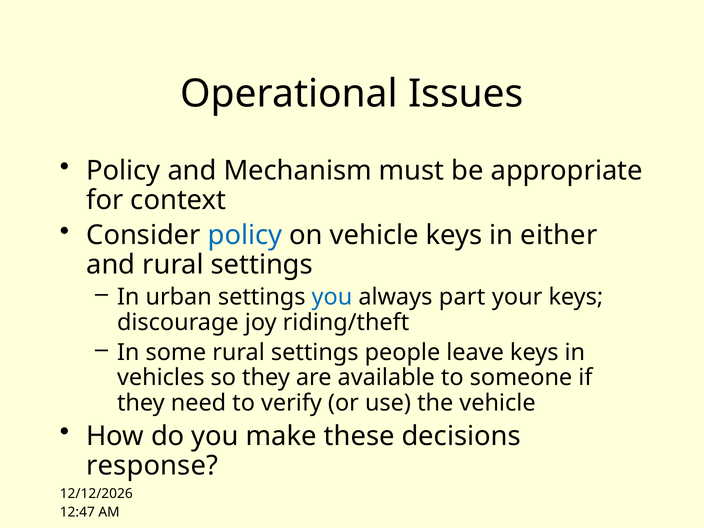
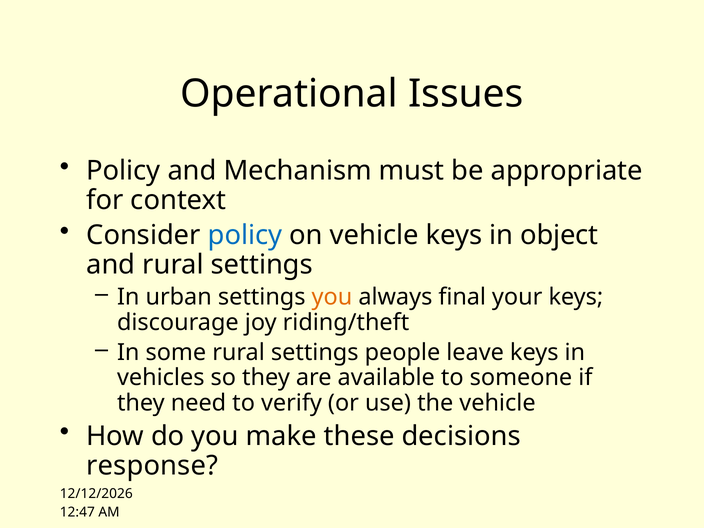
either: either -> object (559, 235)
you colour: blue -> orange (332, 297)
part: part -> final (462, 297)
